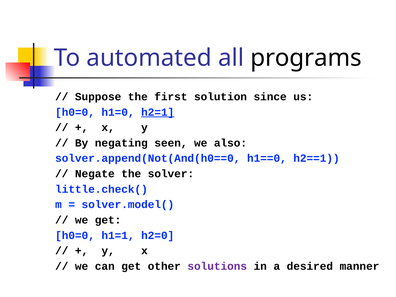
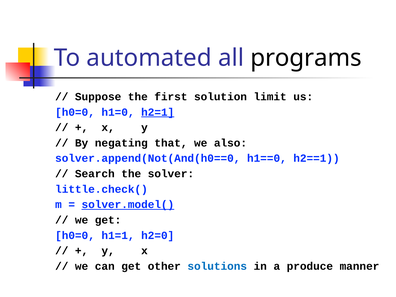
since: since -> limit (270, 97)
seen: seen -> that (171, 143)
Negate: Negate -> Search (95, 174)
solver.model( underline: none -> present (128, 205)
solutions colour: purple -> blue (217, 266)
desired: desired -> produce (310, 266)
